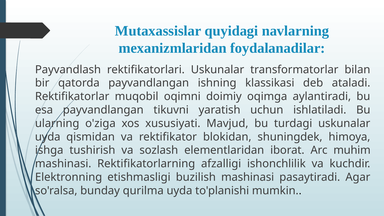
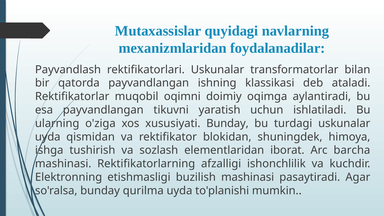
xususiyati Mavjud: Mavjud -> Bunday (227, 123)
muhim: muhim -> barcha (352, 150)
